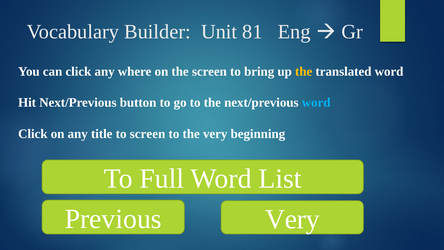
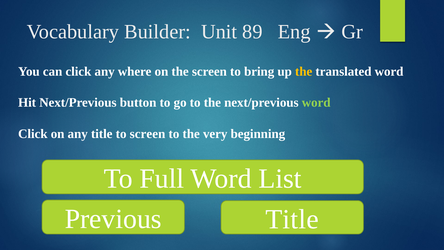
81: 81 -> 89 (252, 32)
word colour: light blue -> light green (316, 103)
Previous Very: Very -> Title (292, 219)
